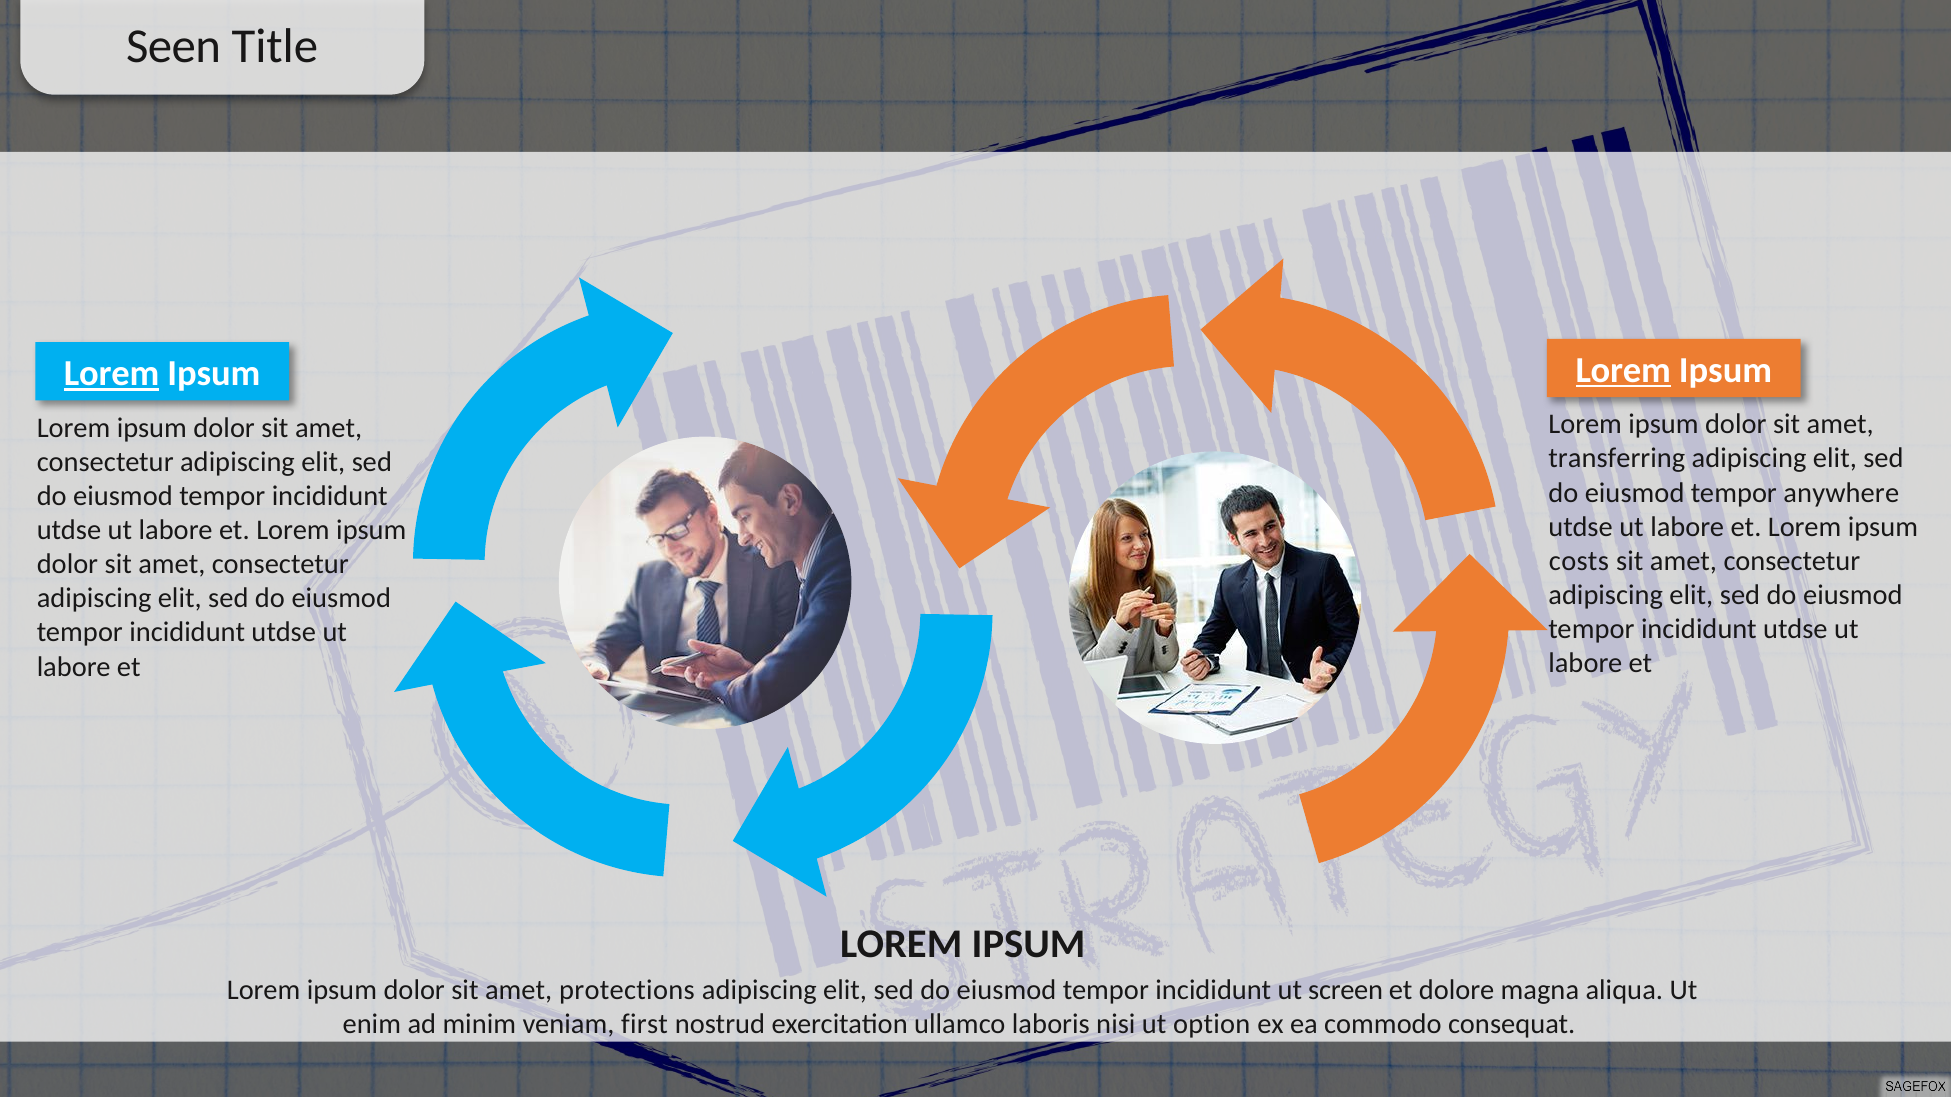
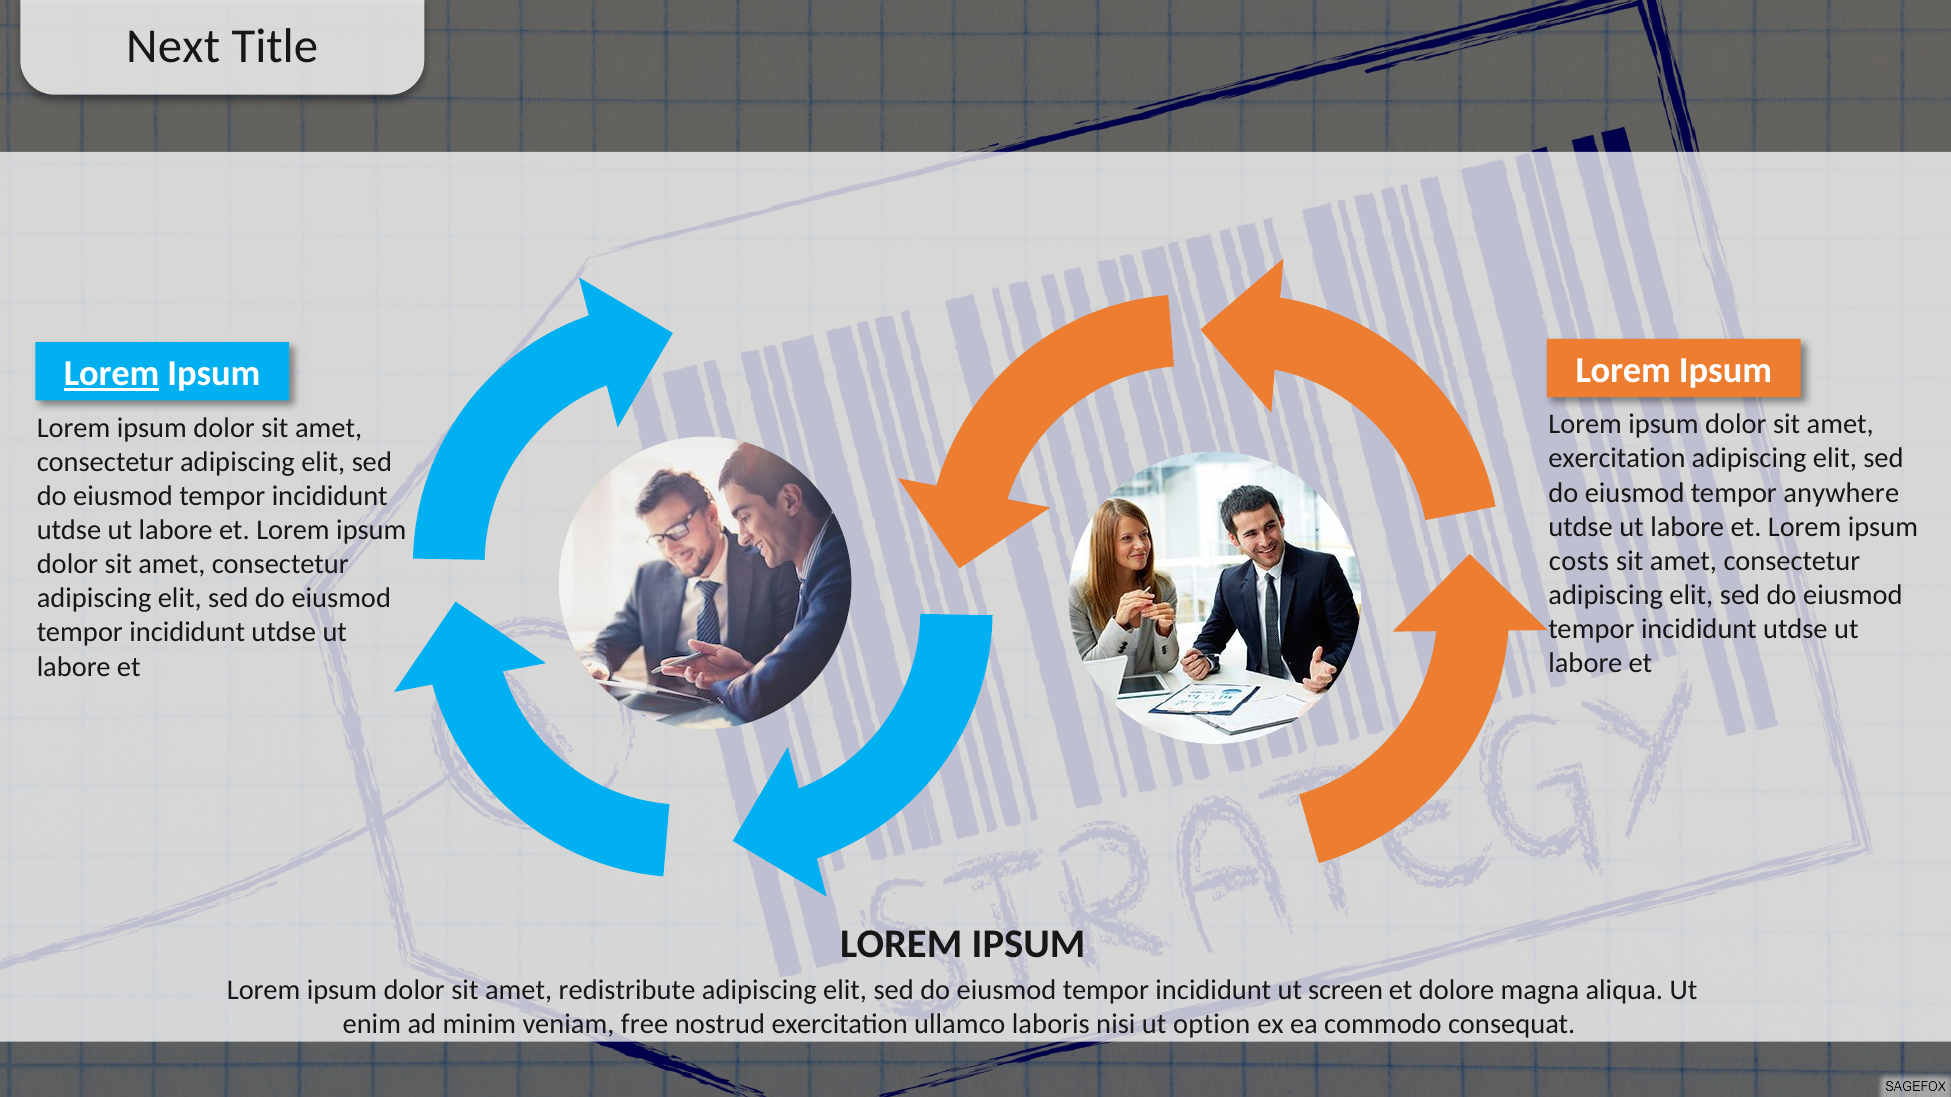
Seen: Seen -> Next (173, 46)
Lorem underline: present -> none (1623, 371)
transferring: transferring -> exercitation (1617, 459)
protections: protections -> redistribute (627, 990)
first: first -> free (645, 1025)
